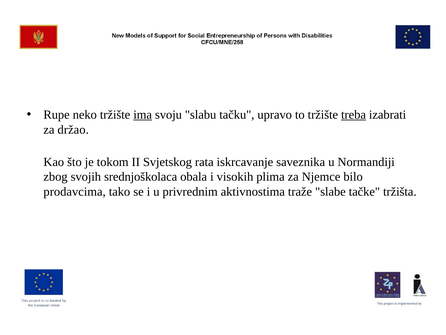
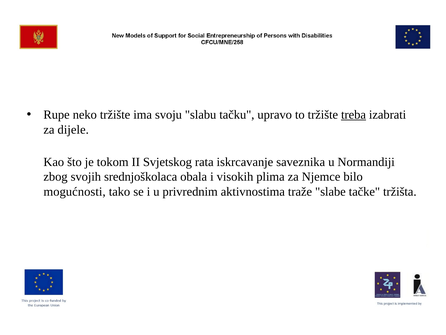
ima underline: present -> none (143, 115)
držao: držao -> dijele (73, 129)
prodavcima: prodavcima -> mogućnosti (75, 192)
